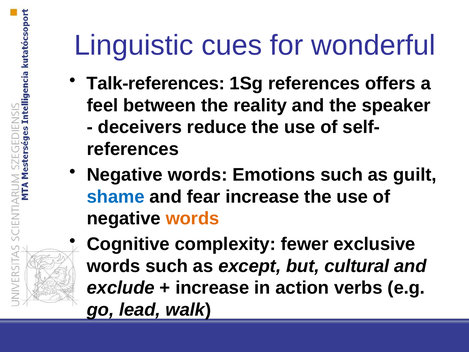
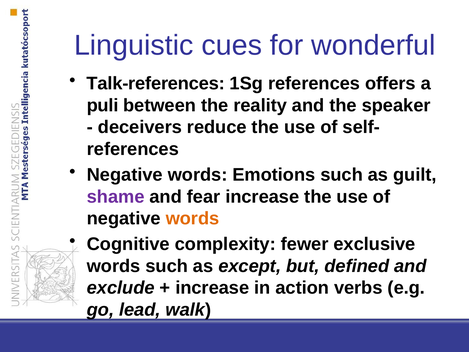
feel: feel -> puli (103, 105)
shame colour: blue -> purple (116, 197)
cultural: cultural -> defined (357, 266)
